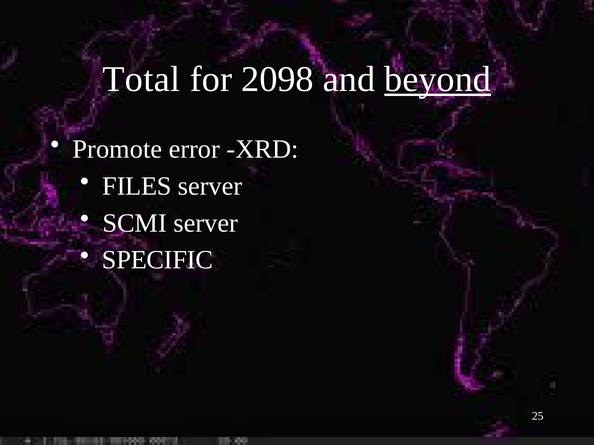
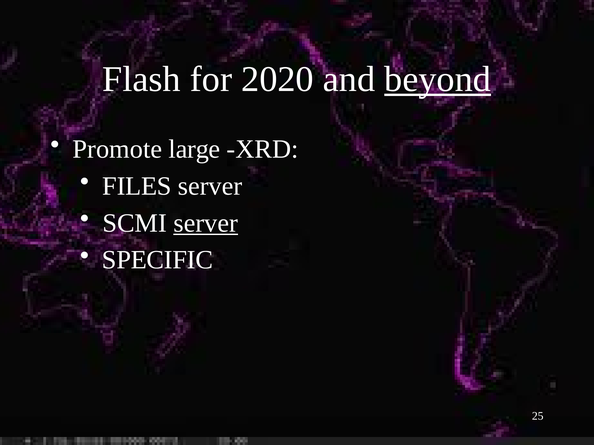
Total: Total -> Flash (142, 79)
2098: 2098 -> 2020 (278, 79)
error: error -> large (194, 149)
server underline: none -> present (206, 223)
